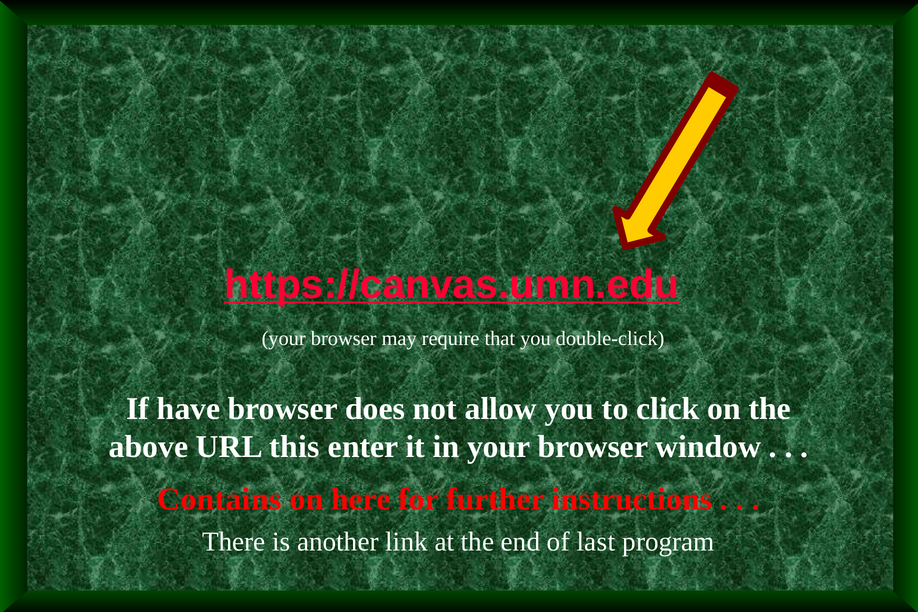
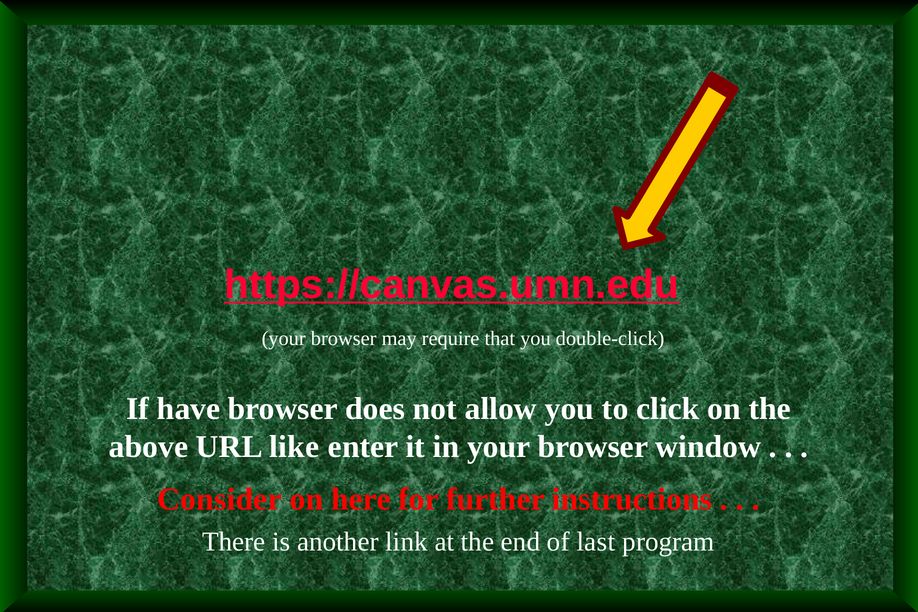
this: this -> like (294, 447)
Contains: Contains -> Consider (219, 499)
